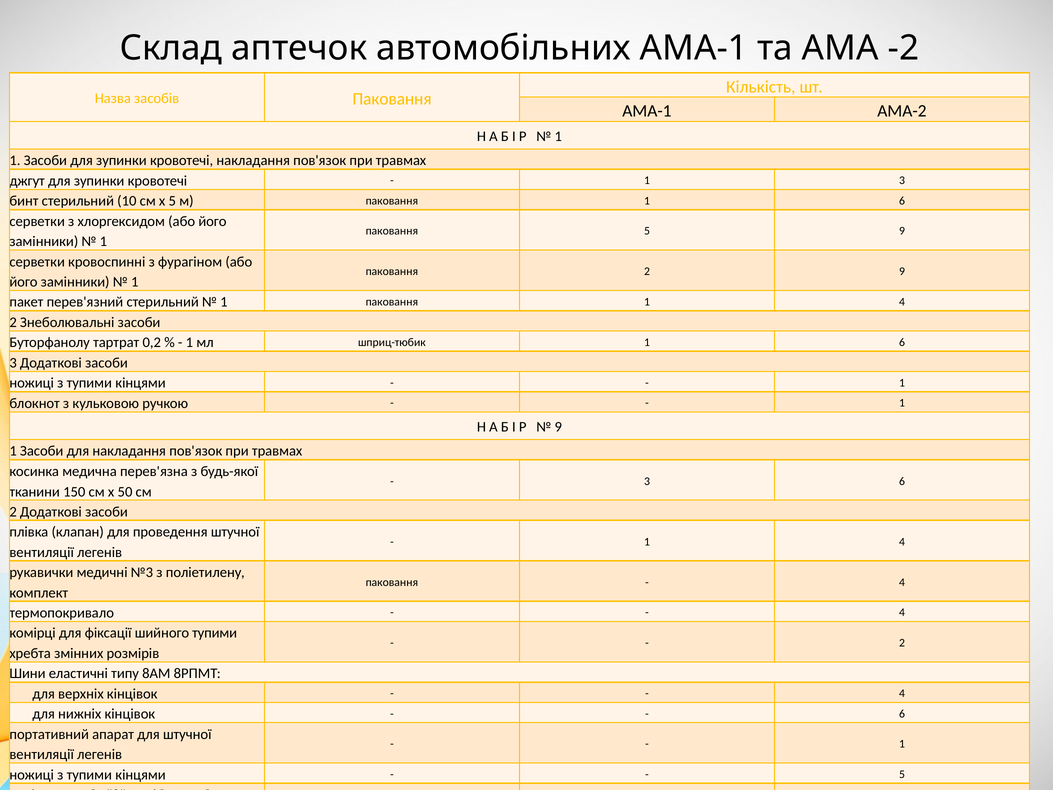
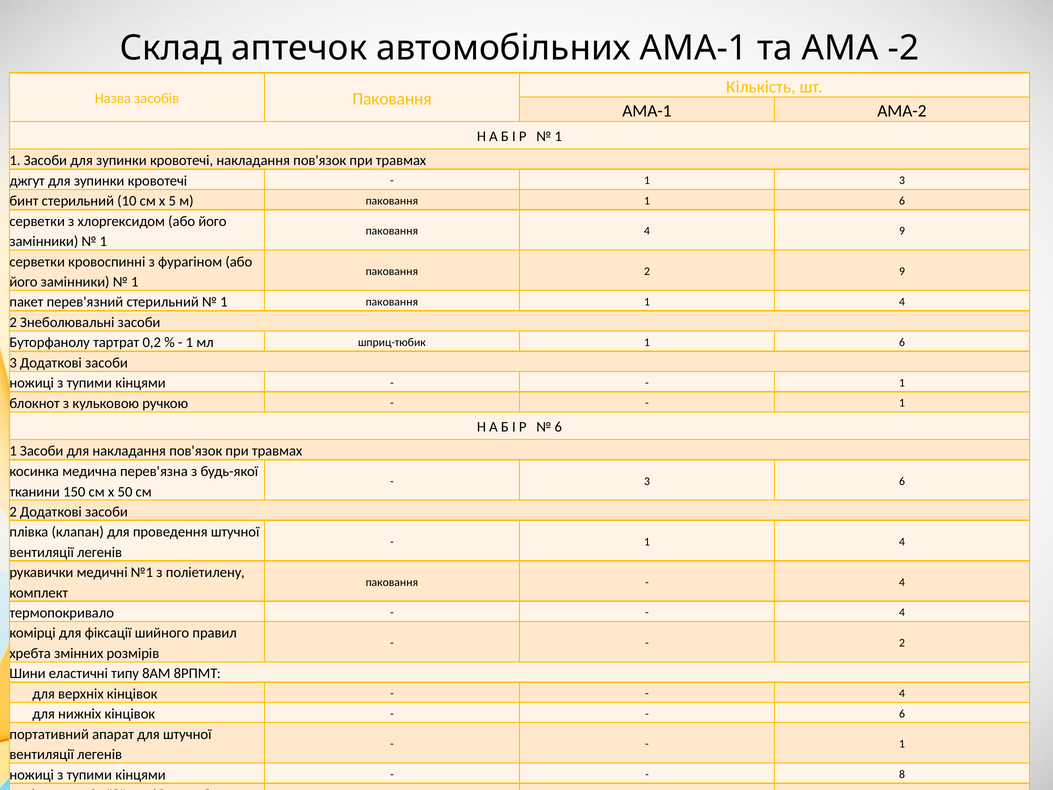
паковання 5: 5 -> 4 (647, 231)
9: 9 -> 6 (558, 427)
№3: №3 -> №1 (142, 572)
шийного тупими: тупими -> правил (215, 633)
5: 5 -> 8 (902, 774)
